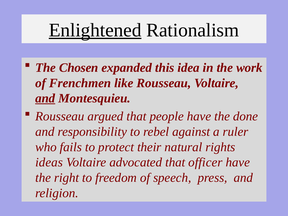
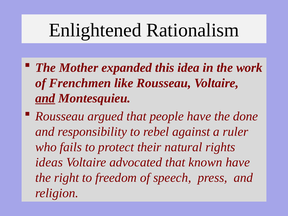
Enlightened underline: present -> none (95, 30)
Chosen: Chosen -> Mother (79, 68)
officer: officer -> known (205, 162)
